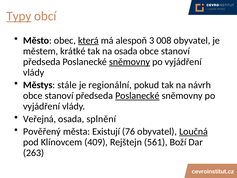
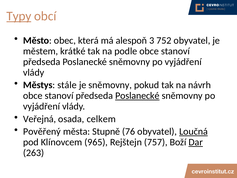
která underline: present -> none (88, 40)
008: 008 -> 752 (164, 40)
na osada: osada -> podle (126, 51)
sněmovny underline: present -> none (130, 62)
je regionální: regionální -> sněmovny (110, 85)
splnění: splnění -> celkem (101, 119)
Existují: Existují -> Stupně (106, 131)
409: 409 -> 965 (96, 142)
561: 561 -> 757 (156, 142)
Dar underline: none -> present (196, 142)
